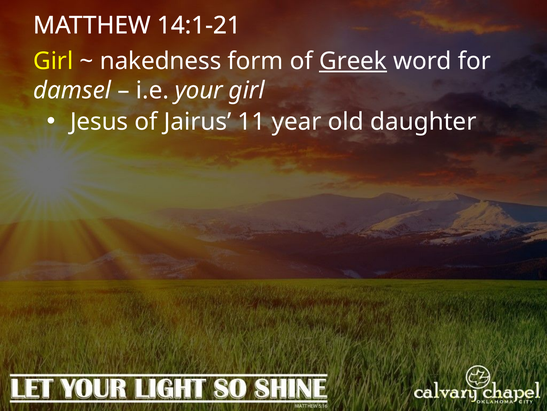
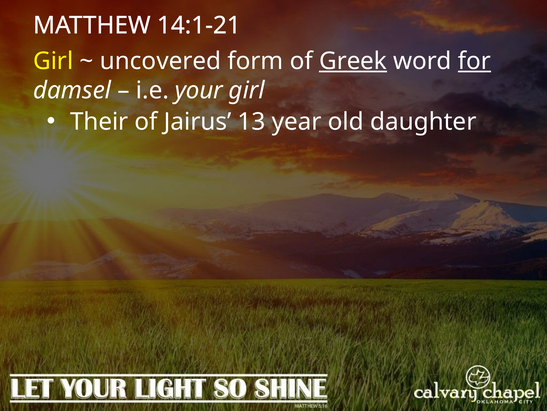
nakedness: nakedness -> uncovered (161, 61)
for underline: none -> present (474, 61)
Jesus: Jesus -> Their (99, 122)
11: 11 -> 13 (252, 122)
